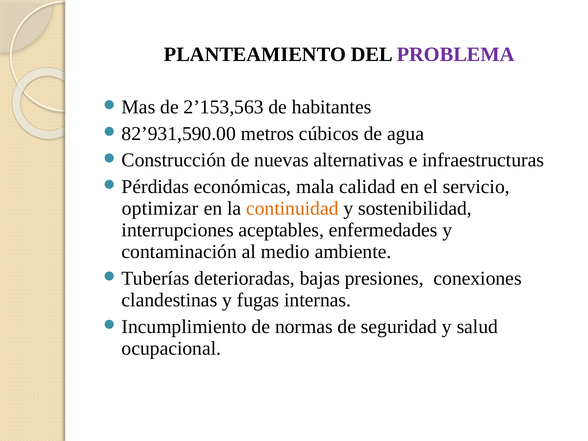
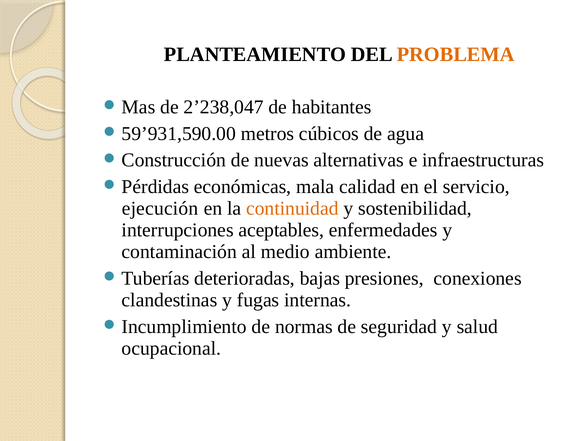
PROBLEMA colour: purple -> orange (456, 55)
2’153,563: 2’153,563 -> 2’238,047 (224, 107)
82’931,590.00: 82’931,590.00 -> 59’931,590.00 (179, 134)
optimizar: optimizar -> ejecución (160, 208)
